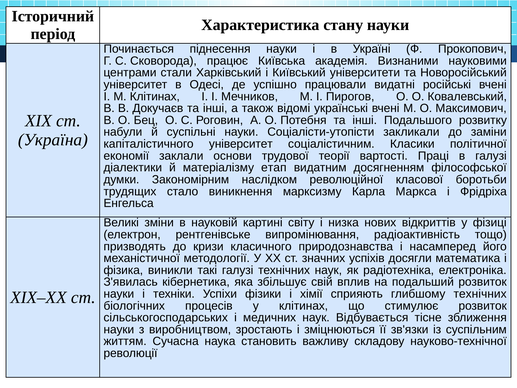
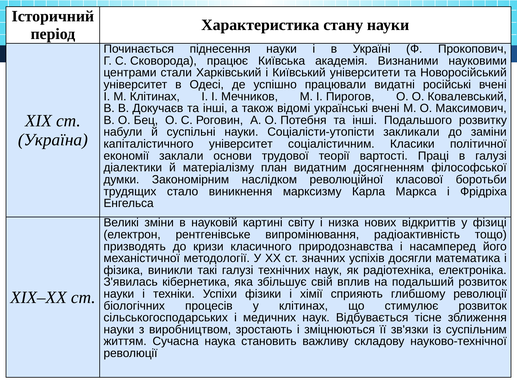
етап: етап -> план (274, 168)
глибшому технічних: технічних -> революції (480, 294)
